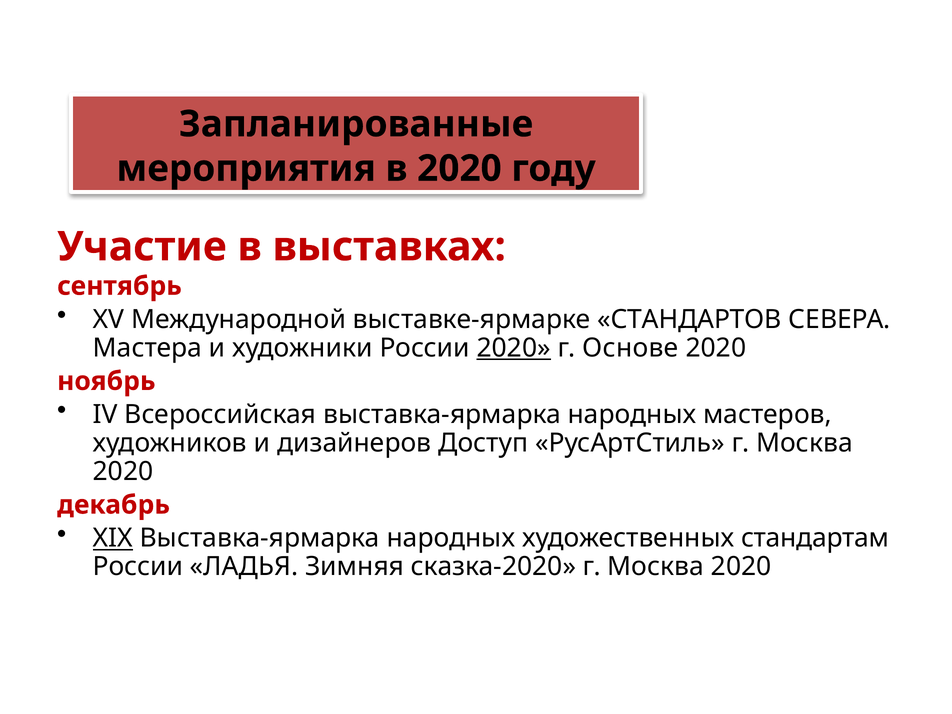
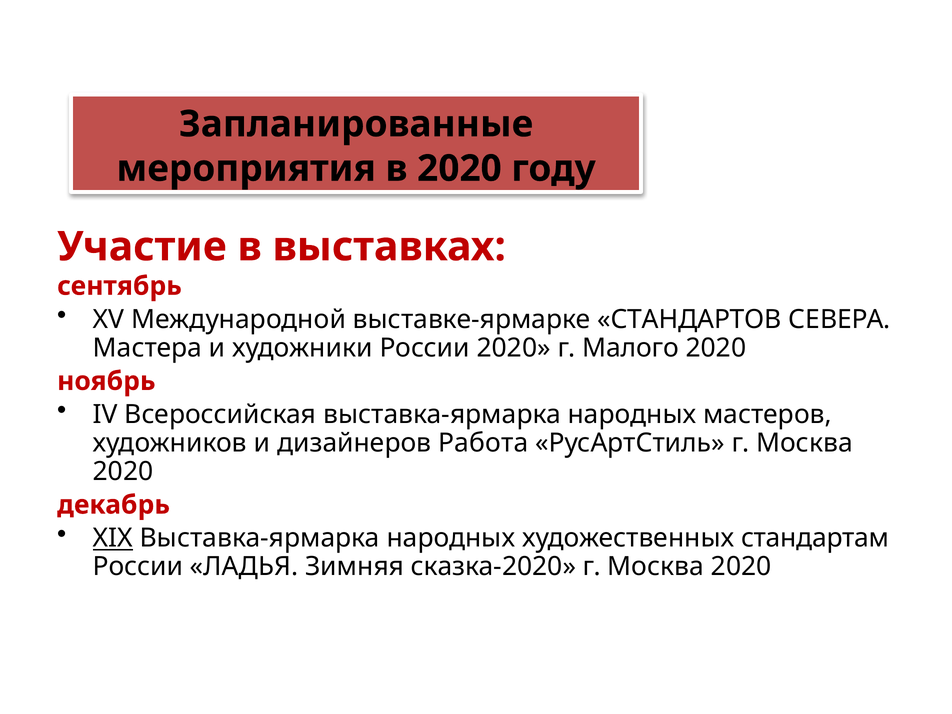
2020 underline: present -> none (514, 348)
Основе: Основе -> Малого (631, 348)
Доступ: Доступ -> Работа (483, 443)
